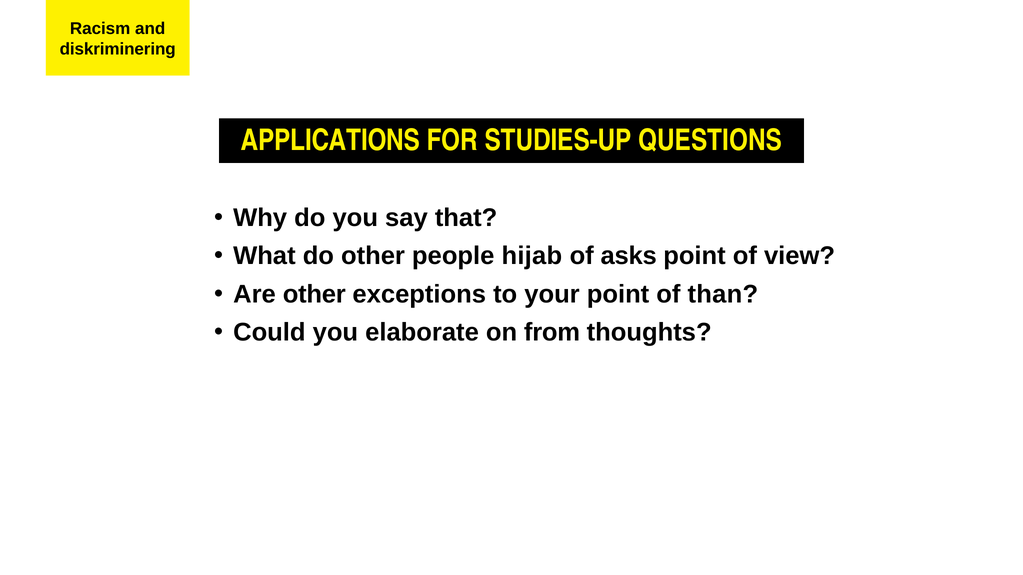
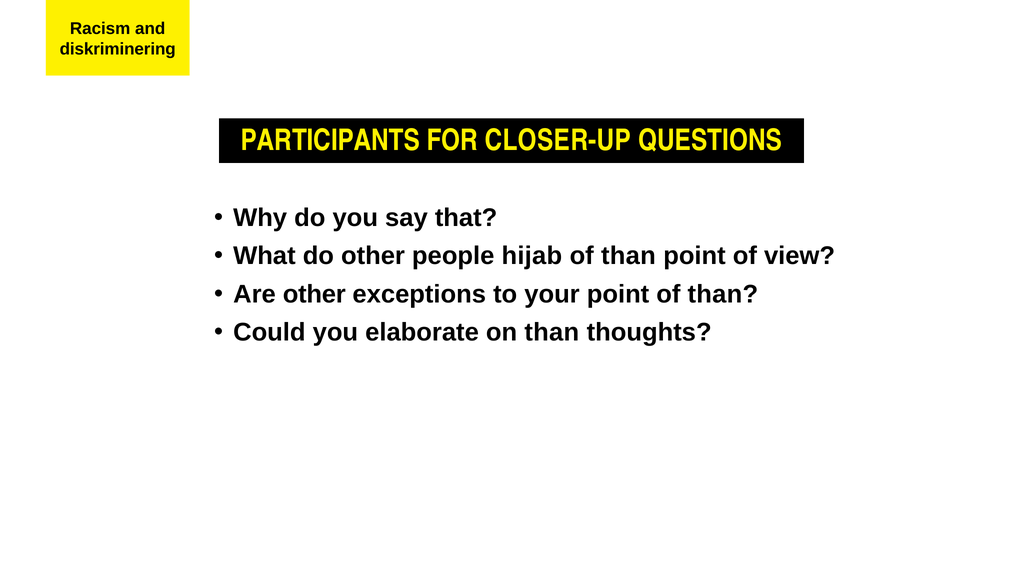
APPLICATIONS: APPLICATIONS -> PARTICIPANTS (330, 141)
STUDIES-UP: STUDIES-UP -> CLOSER-UP (558, 141)
asks: asks -> than (628, 256)
on from: from -> than (552, 333)
